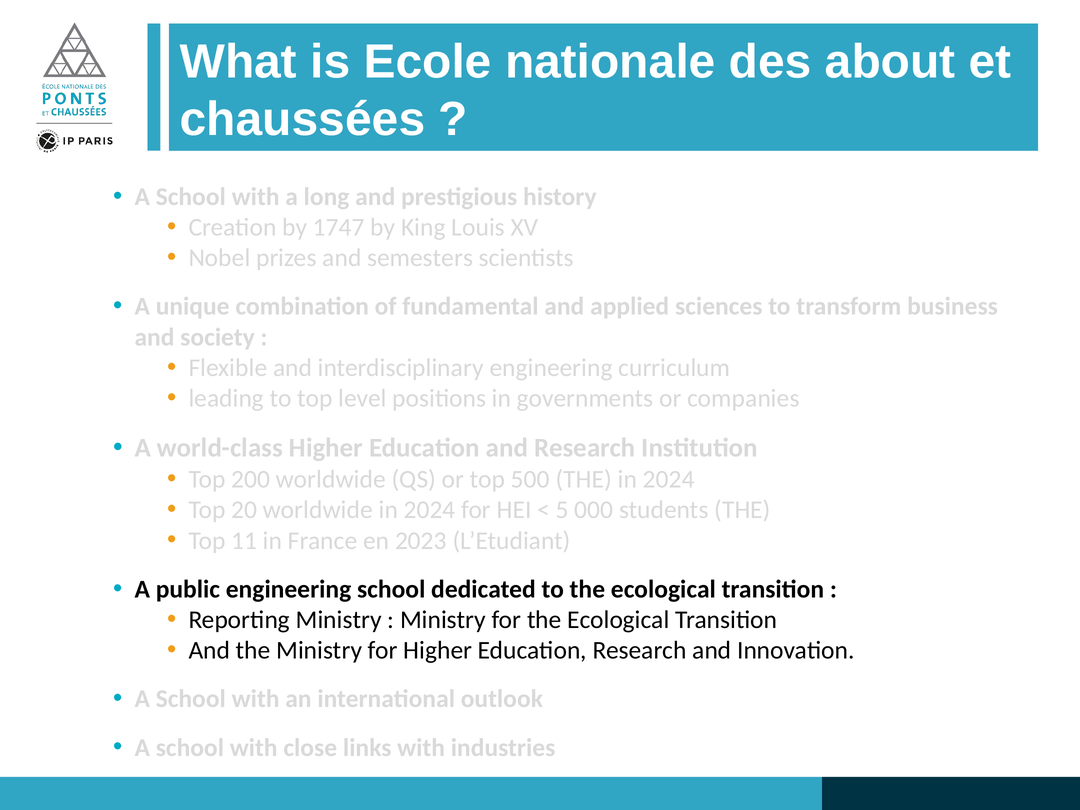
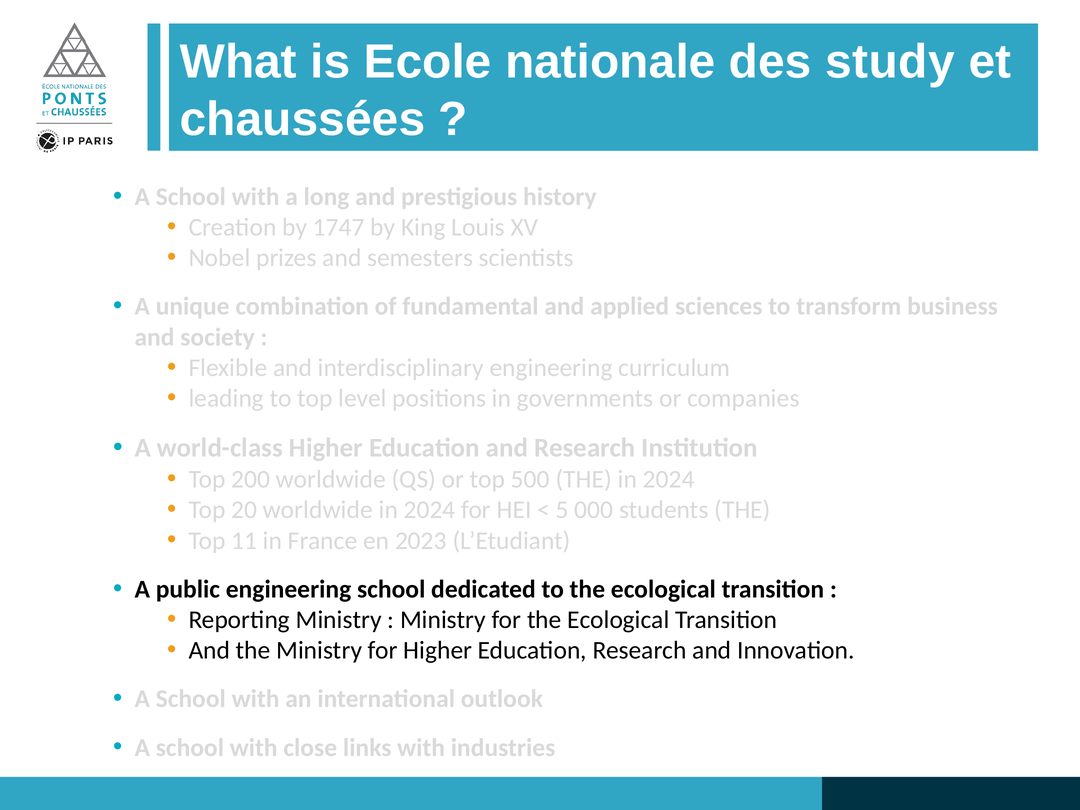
about: about -> study (890, 62)
